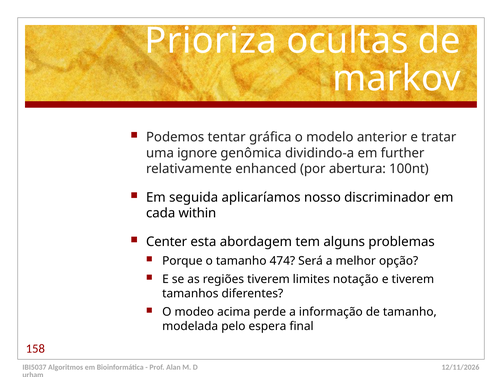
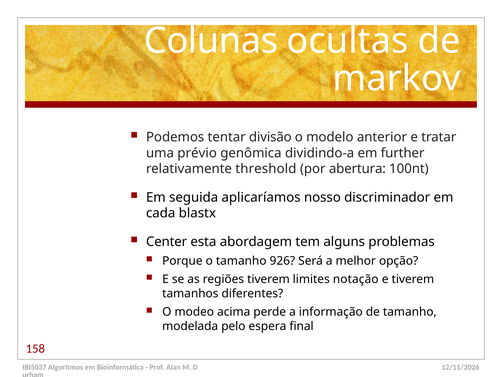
Prioriza: Prioriza -> Colunas (211, 41)
gráfica: gráfica -> divisão (270, 137)
ignore: ignore -> prévio (197, 153)
enhanced: enhanced -> threshold (266, 169)
within: within -> blastx (197, 213)
474: 474 -> 926 (282, 261)
